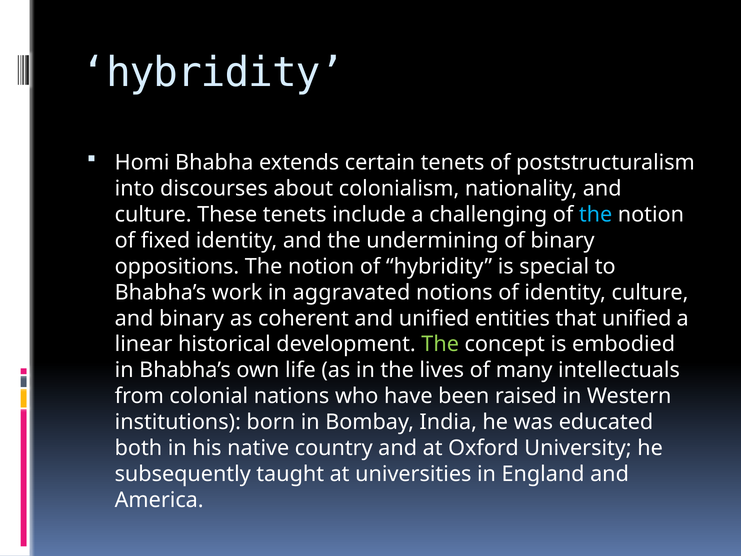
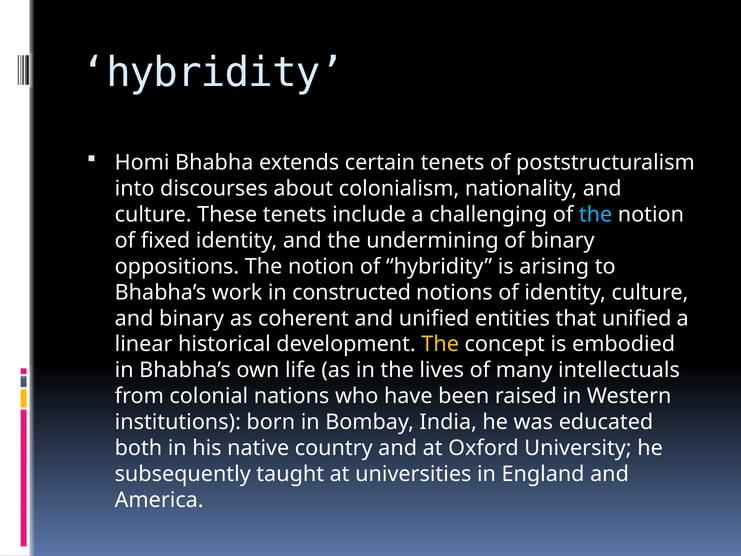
special: special -> arising (554, 266)
aggravated: aggravated -> constructed (352, 292)
The colour: light green -> yellow (440, 344)
